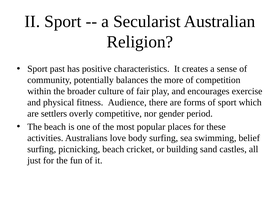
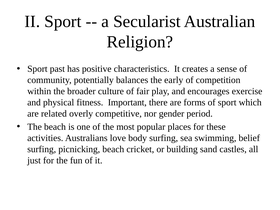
more: more -> early (174, 80)
Audience: Audience -> Important (127, 103)
settlers: settlers -> related (54, 114)
